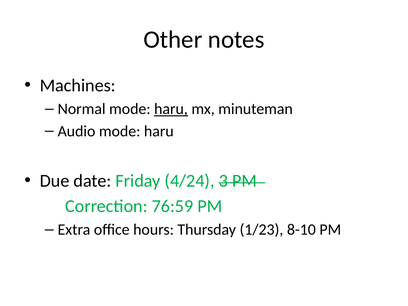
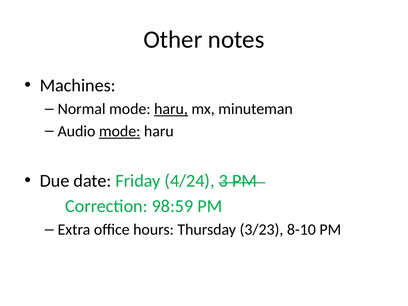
mode underline: none -> present (120, 131)
76:59: 76:59 -> 98:59 (173, 206)
1/23: 1/23 -> 3/23 (261, 230)
